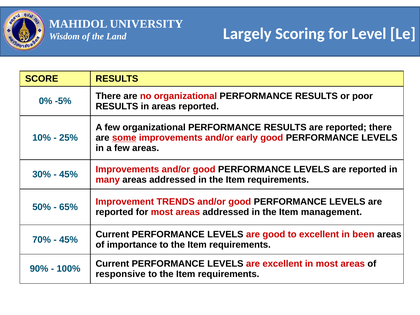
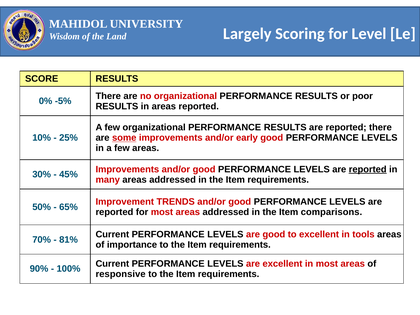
reported underline: none -> present (368, 169)
management: management -> comparisons (331, 212)
been: been -> tools (363, 234)
45%: 45% -> 81% (69, 240)
